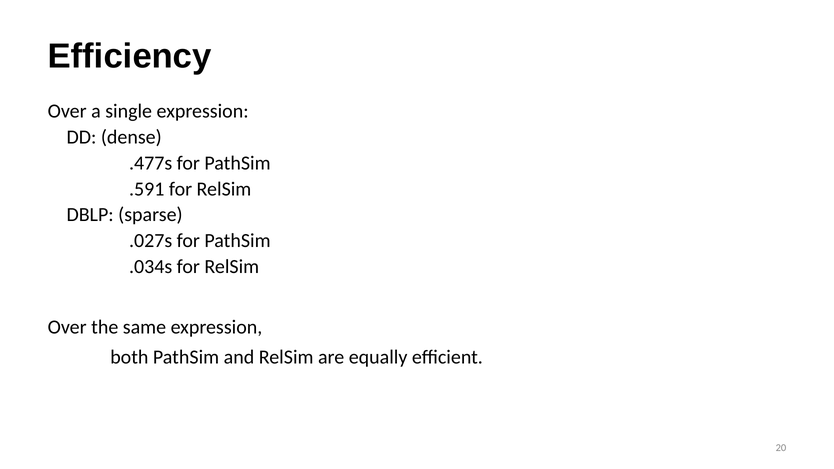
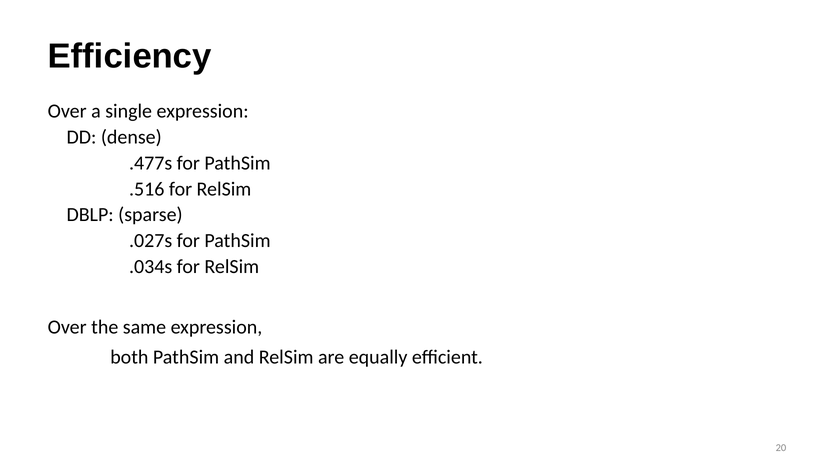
.591: .591 -> .516 (147, 189)
